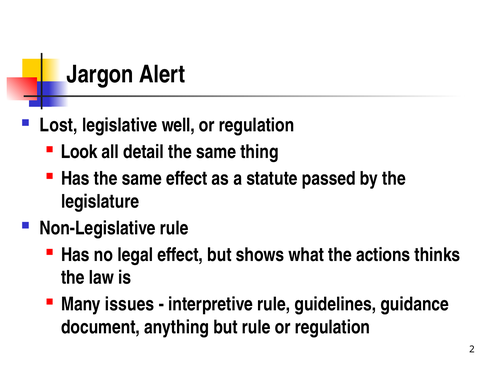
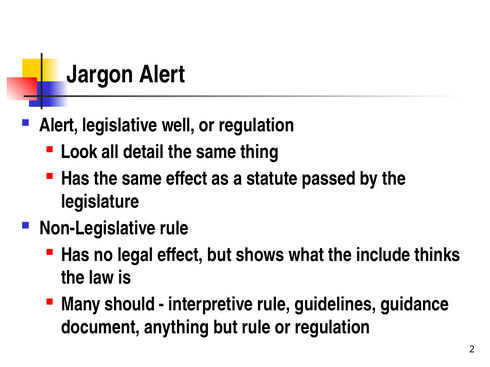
Lost: Lost -> Alert (59, 125)
actions: actions -> include (383, 255)
issues: issues -> should (130, 305)
